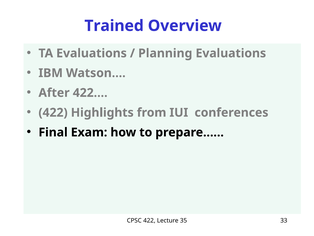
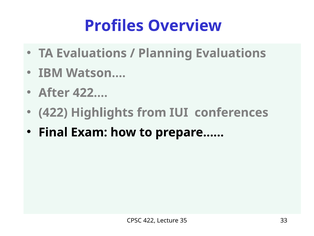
Trained: Trained -> Profiles (114, 26)
